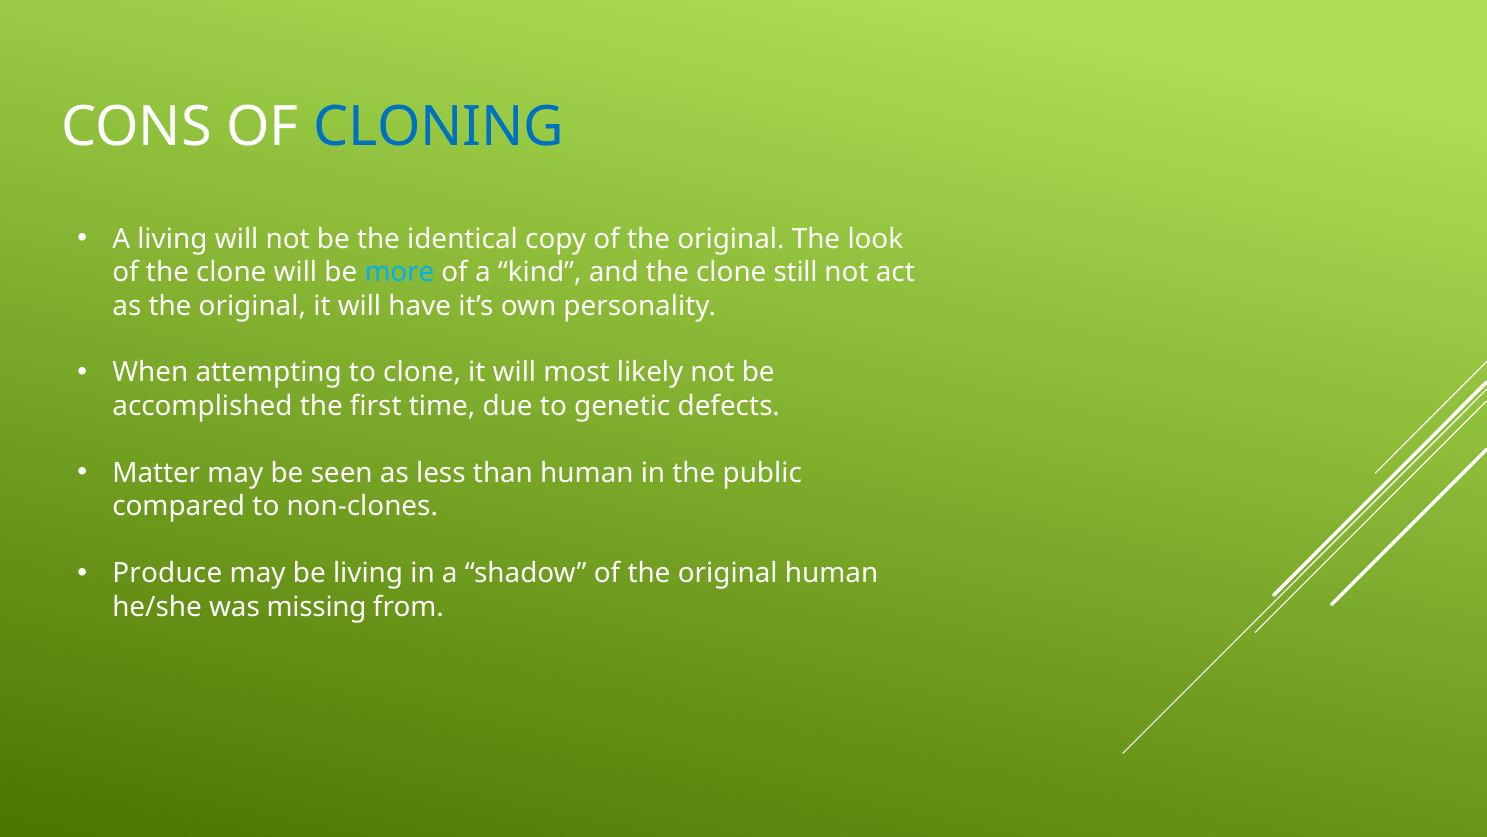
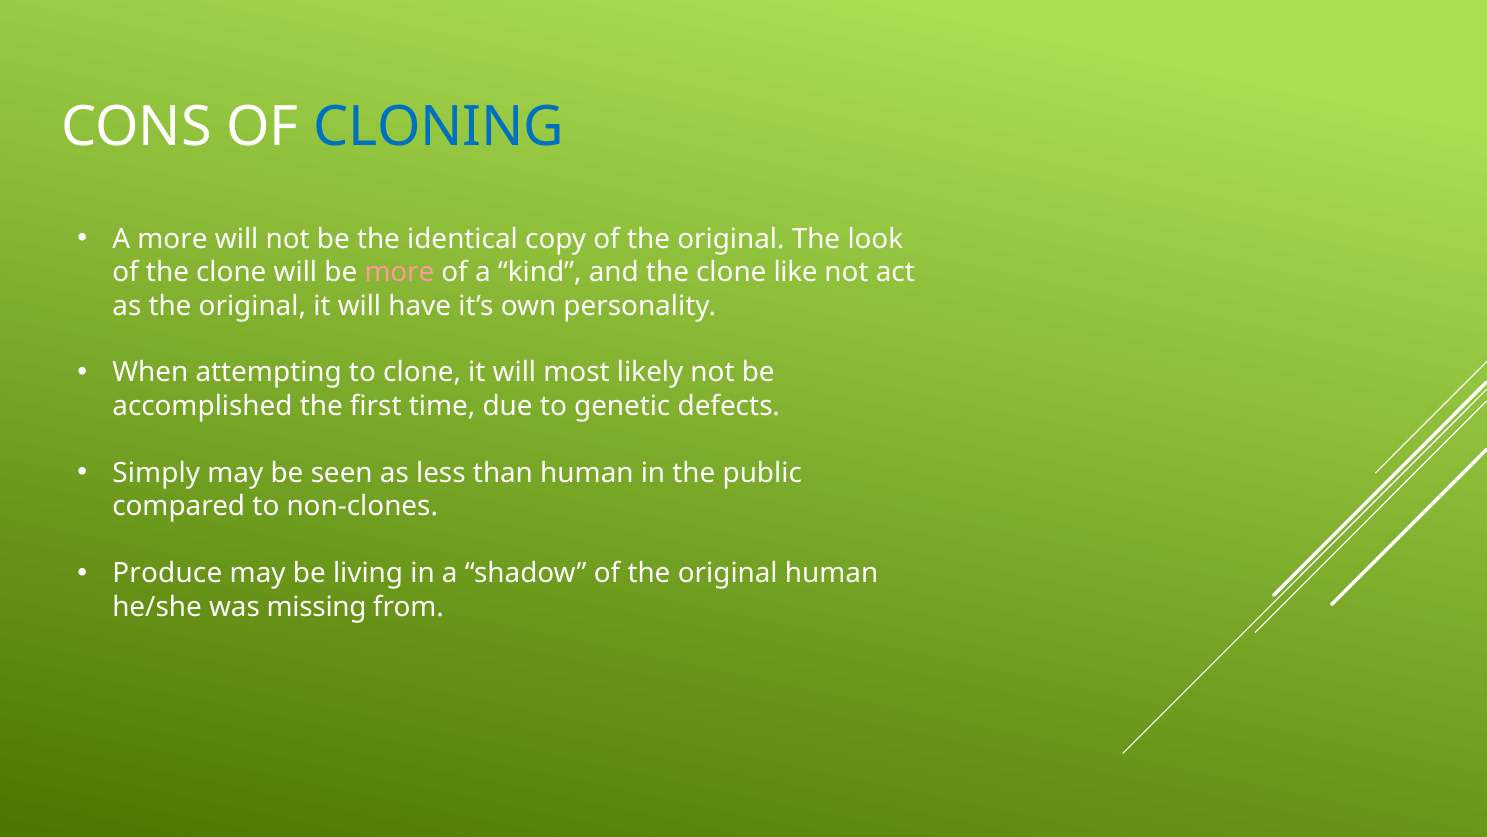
A living: living -> more (172, 239)
more colour: light blue -> pink (399, 272)
still: still -> like (796, 272)
Matter: Matter -> Simply (156, 473)
